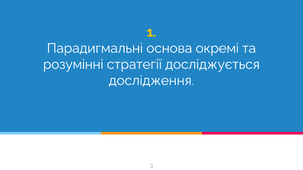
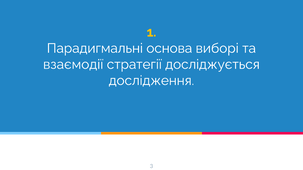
окремі: окремі -> виборі (217, 48)
розумінні: розумінні -> взаємодії (73, 65)
